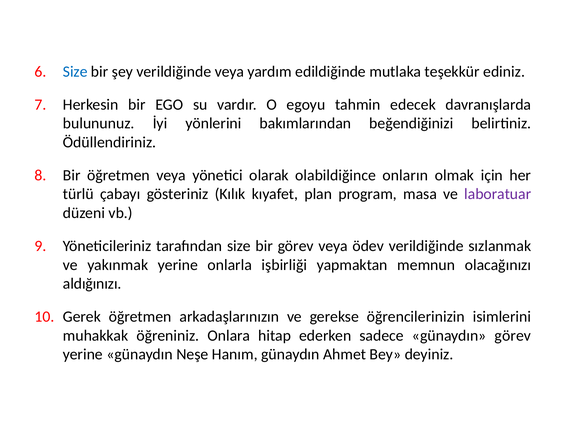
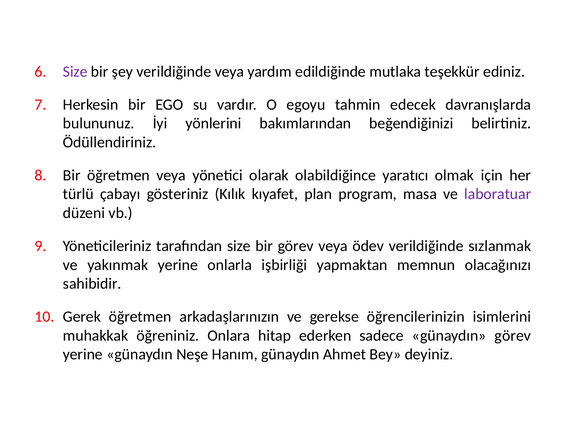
Size colour: blue -> purple (75, 72)
onların: onların -> yaratıcı (405, 175)
aldığınızı: aldığınızı -> sahibidir (92, 284)
